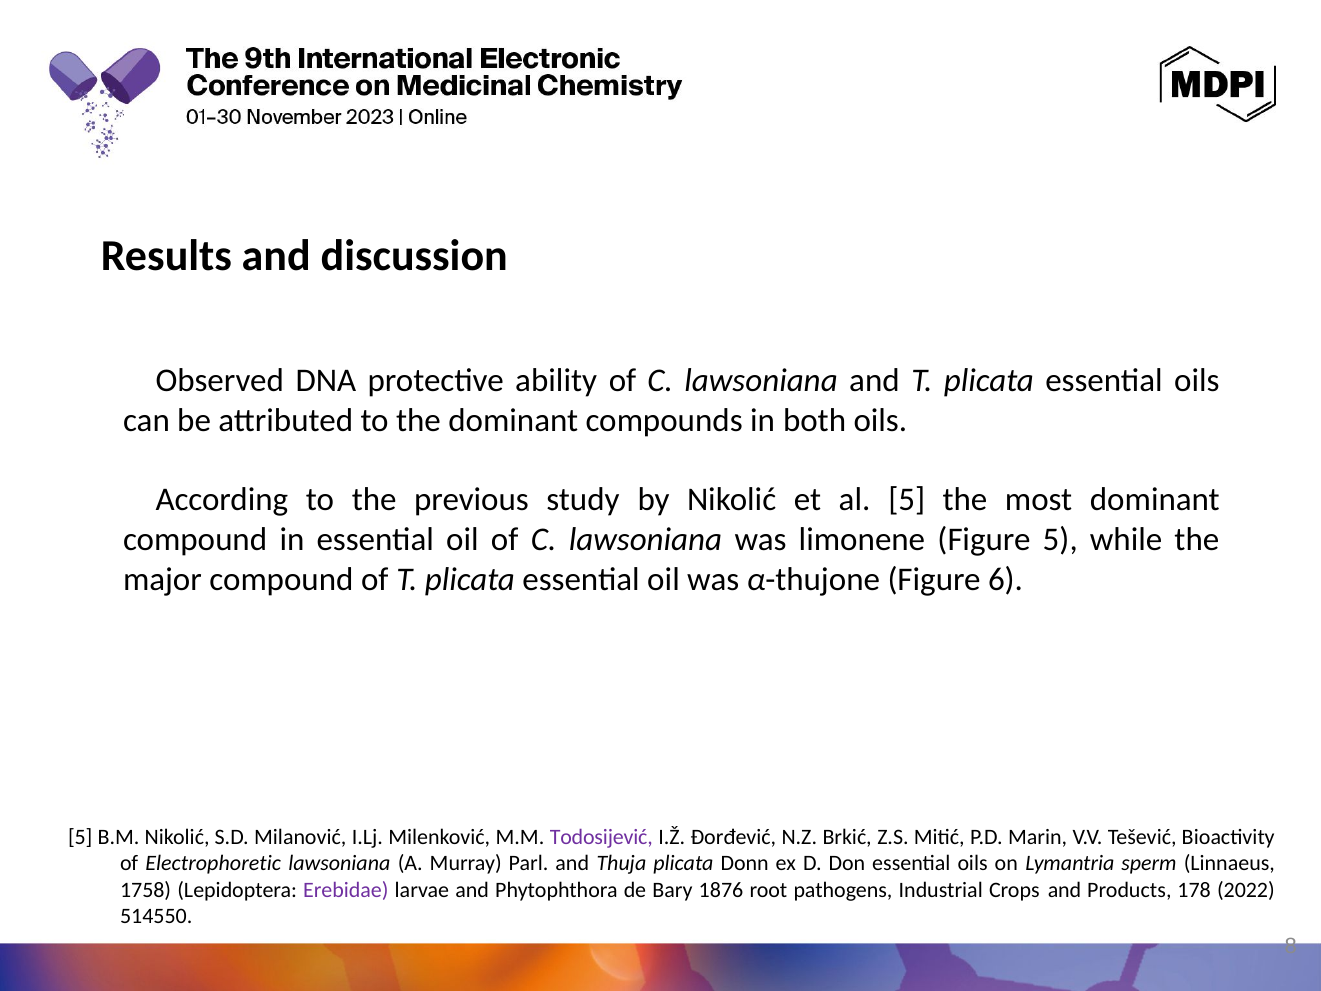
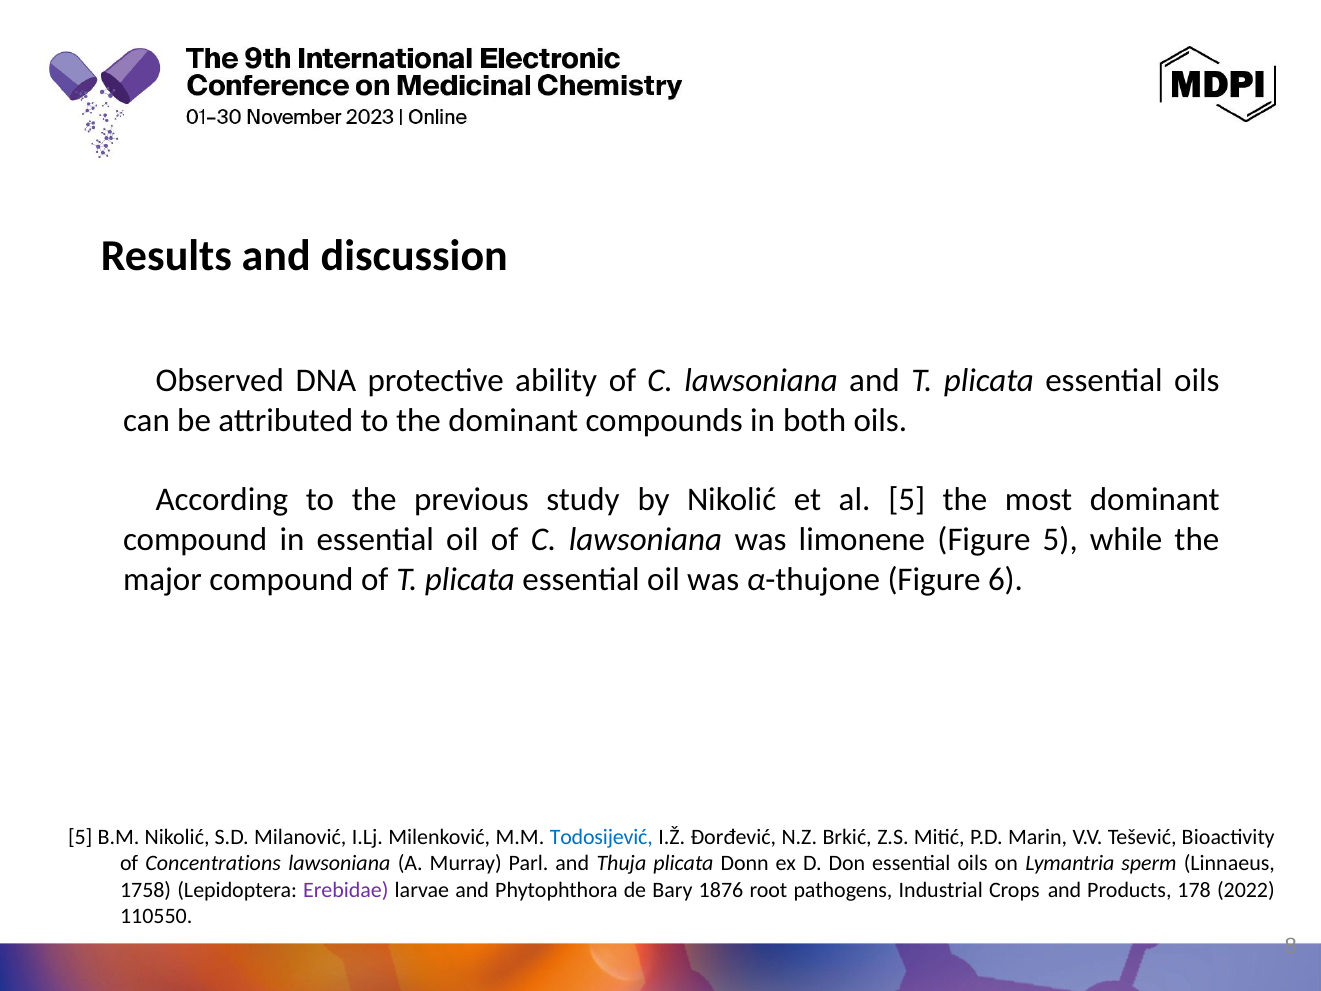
Todosijević colour: purple -> blue (601, 837)
Electrophoretic: Electrophoretic -> Concentrations (213, 863)
514550: 514550 -> 110550 (156, 916)
